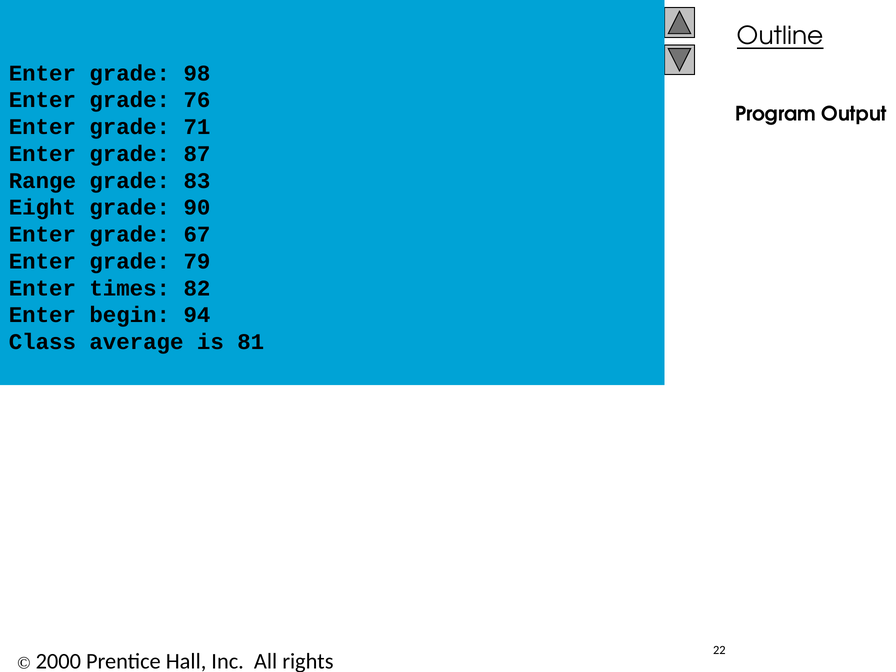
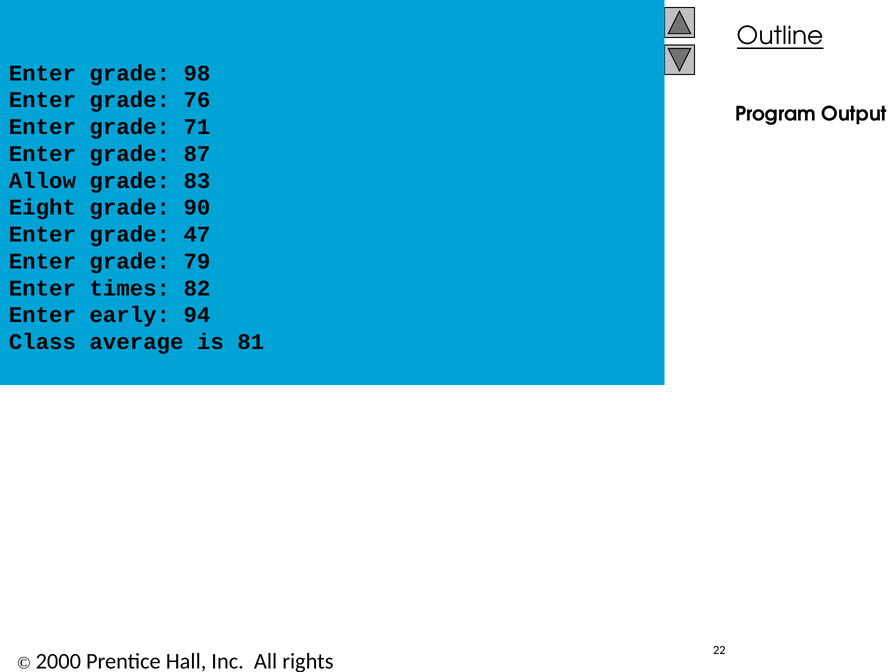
Range: Range -> Allow (42, 181)
67: 67 -> 47 (197, 234)
begin: begin -> early (130, 315)
